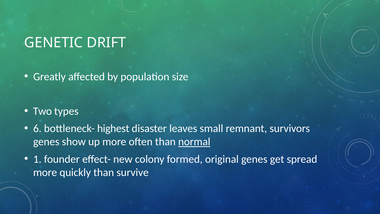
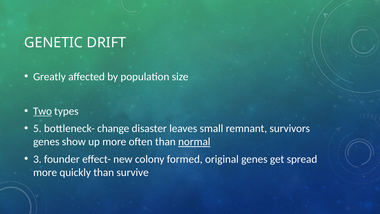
Two underline: none -> present (42, 111)
6: 6 -> 5 (37, 128)
highest: highest -> change (113, 128)
1: 1 -> 3 (37, 159)
